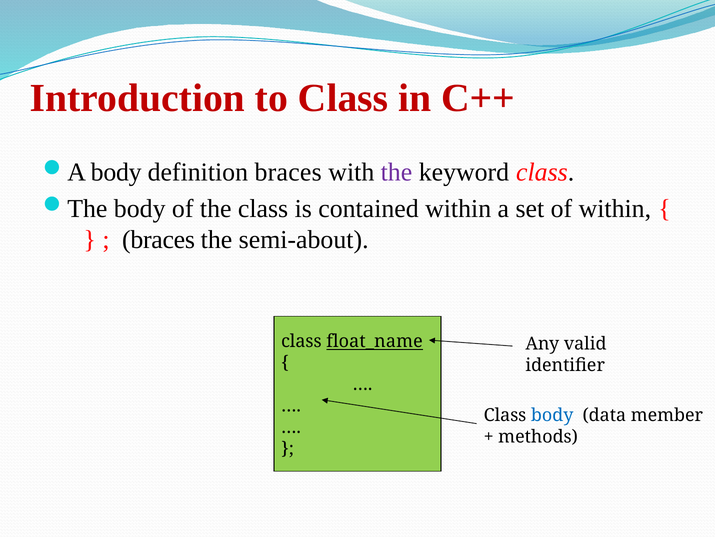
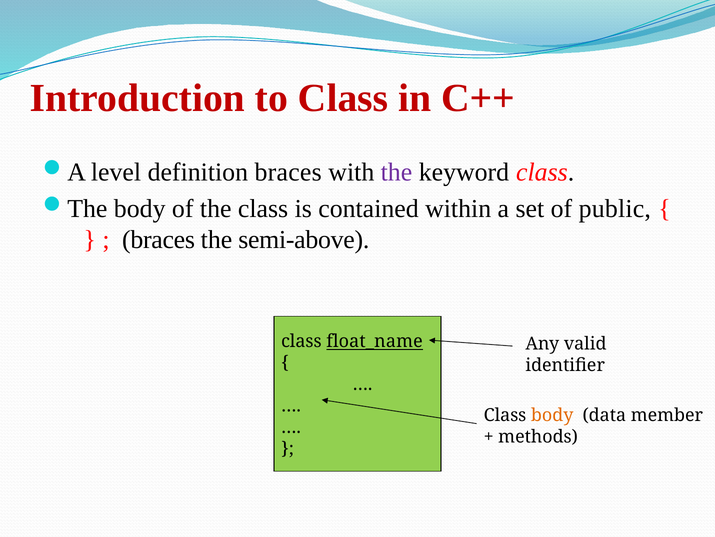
body: body -> level (116, 172)
of within: within -> public (615, 208)
semi-about: semi-about -> semi-above (304, 239)
body colour: blue -> orange (552, 415)
